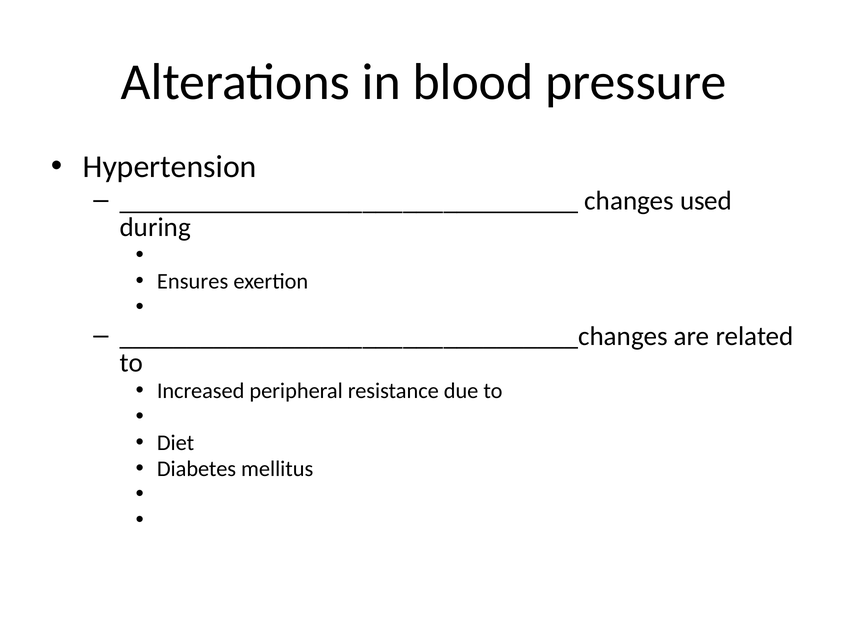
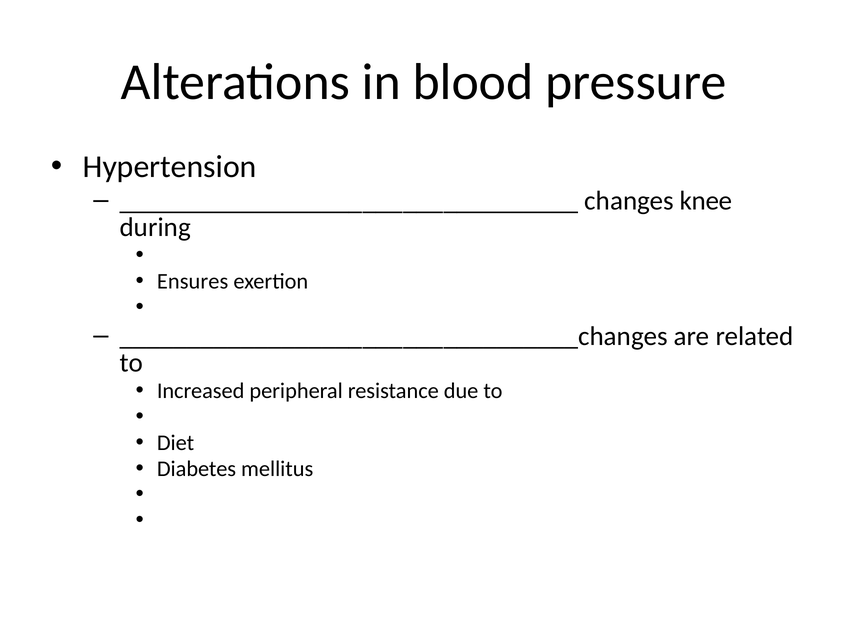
used: used -> knee (706, 201)
